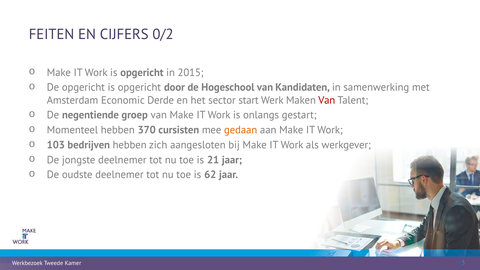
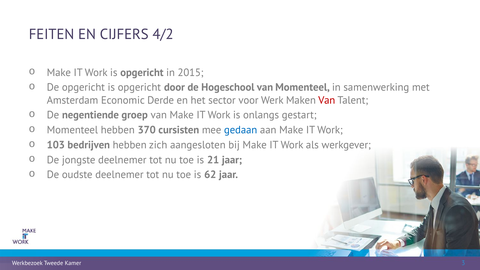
0/2: 0/2 -> 4/2 (163, 34)
van Kandidaten: Kandidaten -> Momenteel (303, 87)
start: start -> voor (249, 100)
gedaan colour: orange -> blue (241, 130)
